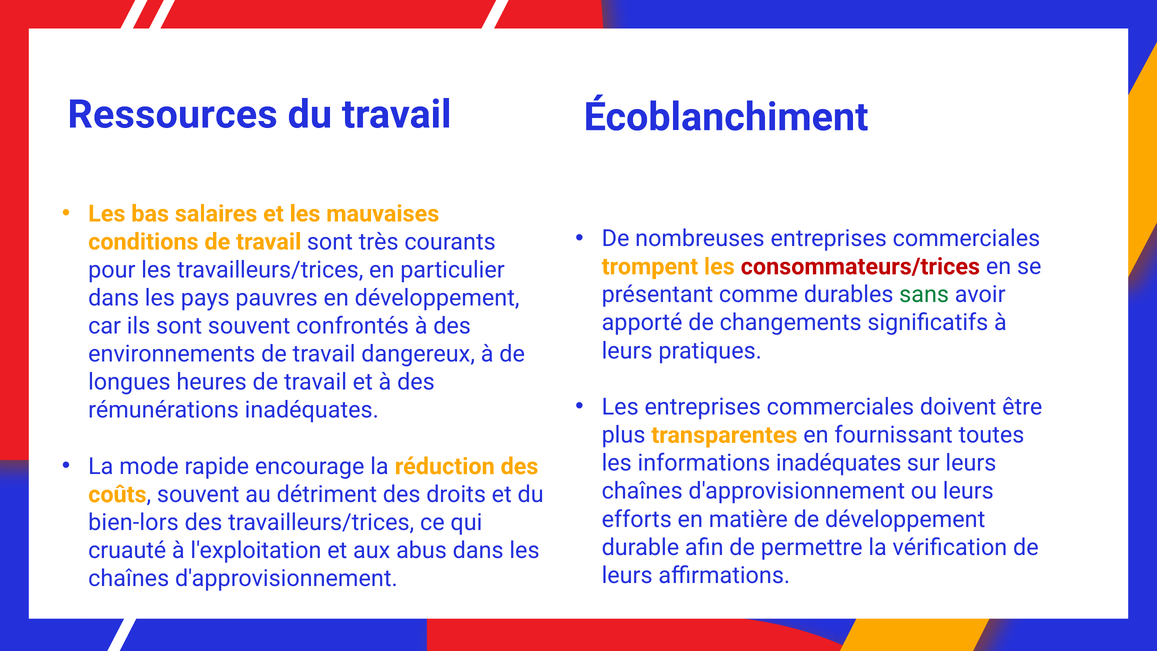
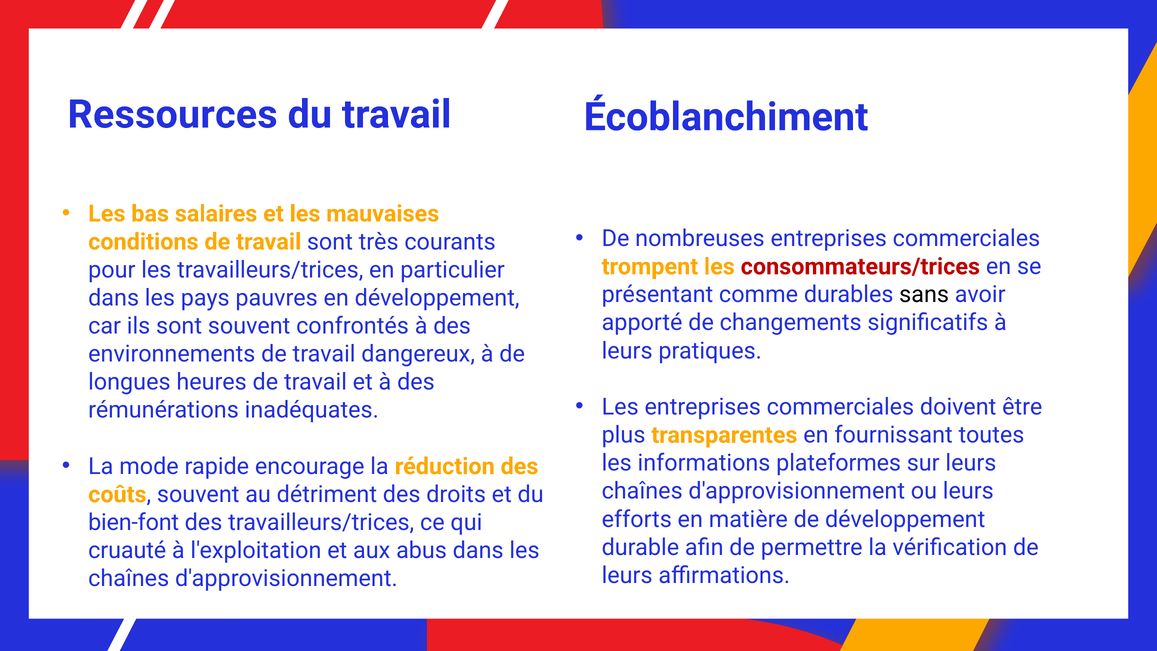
sans colour: green -> black (924, 295)
informations inadéquates: inadéquates -> plateformes (839, 463)
bien-lors: bien-lors -> bien-font (134, 522)
